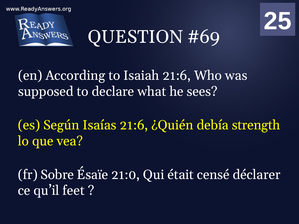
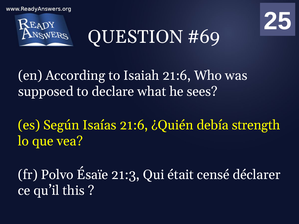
Sobre: Sobre -> Polvo (57, 175)
21:0: 21:0 -> 21:3 (126, 175)
feet: feet -> this (74, 191)
